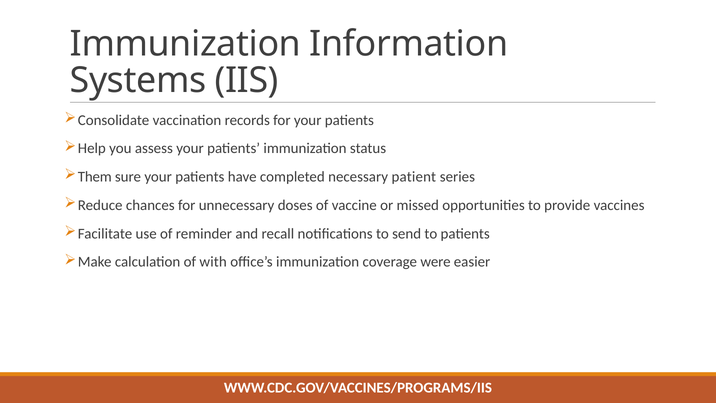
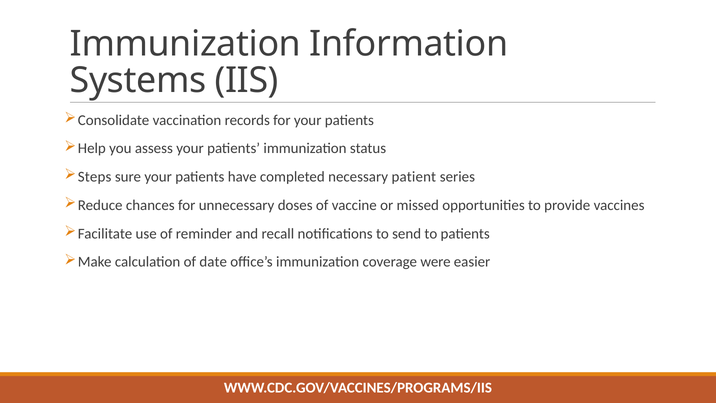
Them: Them -> Steps (95, 177)
with: with -> date (213, 262)
